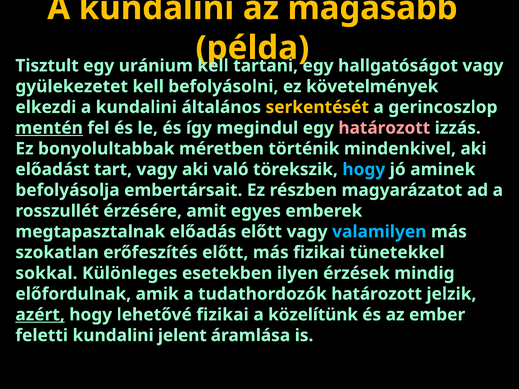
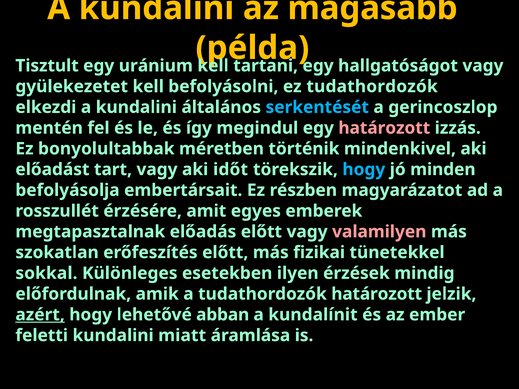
ez követelmények: követelmények -> tudathordozók (372, 87)
serkentését colour: yellow -> light blue (317, 107)
mentén underline: present -> none (49, 128)
való: való -> időt (231, 170)
aminek: aminek -> minden (443, 170)
valamilyen colour: light blue -> pink (379, 232)
lehetővé fizikai: fizikai -> abban (223, 315)
közelítünk: közelítünk -> kundalínit (313, 315)
jelent: jelent -> miatt (182, 336)
